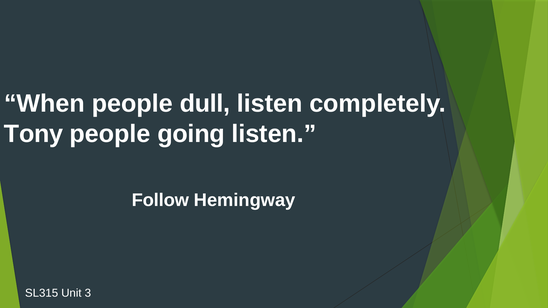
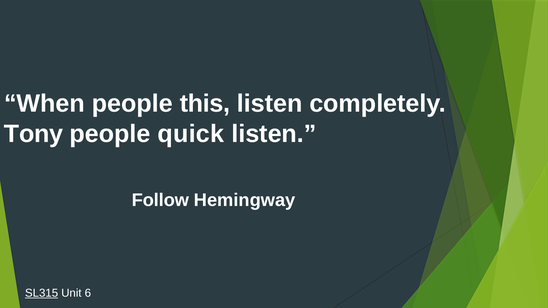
dull: dull -> this (205, 104)
going: going -> quick (191, 134)
SL315 underline: none -> present (42, 293)
3: 3 -> 6 (88, 293)
